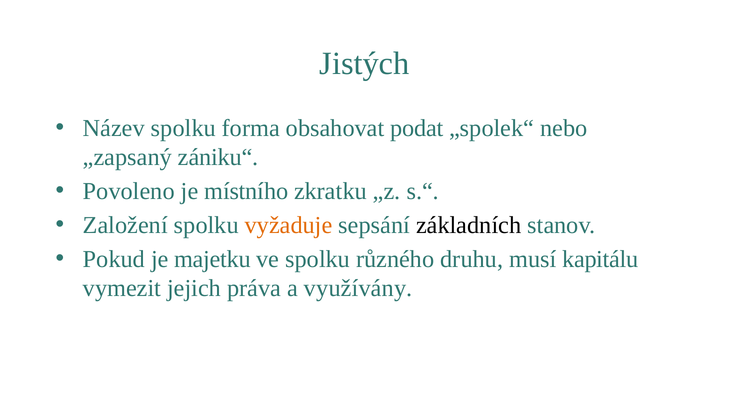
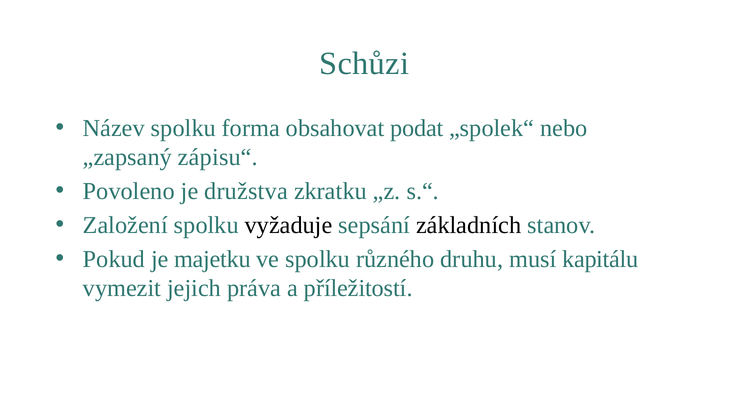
Jistých: Jistých -> Schůzi (364, 64)
zániku“: zániku“ -> zápisu“ (218, 157)
místního: místního -> družstva (246, 191)
vyžaduje colour: orange -> black (289, 225)
využívány: využívány -> příležitostí (358, 289)
